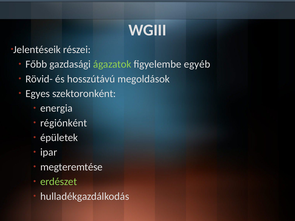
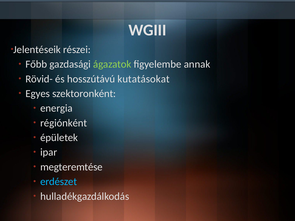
egyéb: egyéb -> annak (197, 64)
megoldások: megoldások -> kutatásokat (144, 79)
erdészet colour: light green -> light blue (59, 182)
